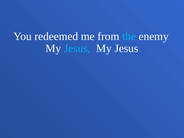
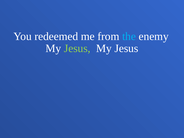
Jesus colour: light blue -> light green (77, 48)
